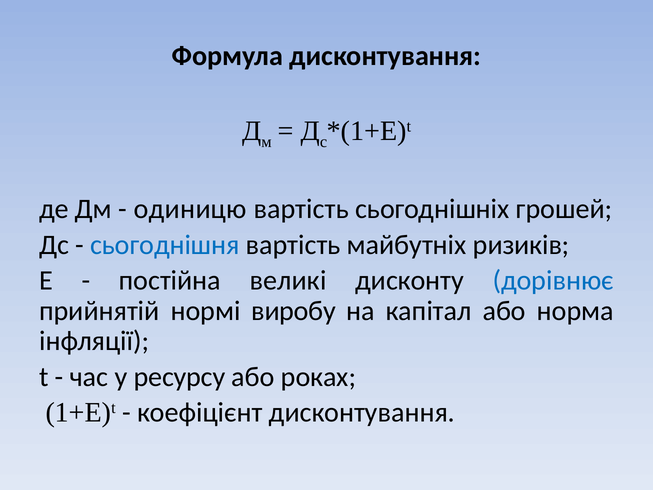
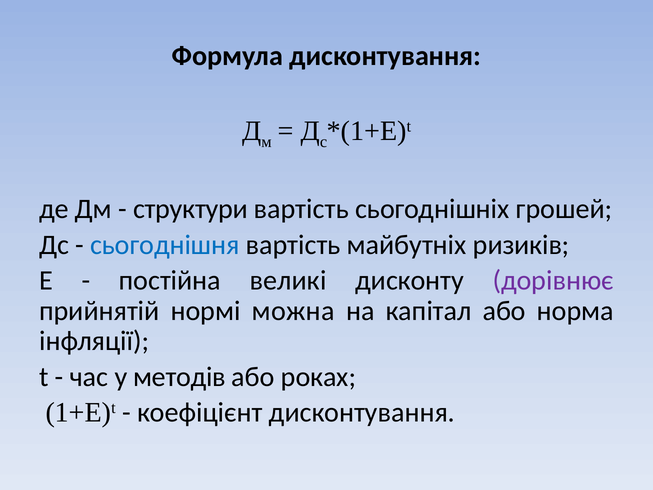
одиницю: одиницю -> структури (191, 209)
дорівнює colour: blue -> purple (553, 280)
виробу: виробу -> можна (293, 311)
ресурсу: ресурсу -> методів (180, 377)
